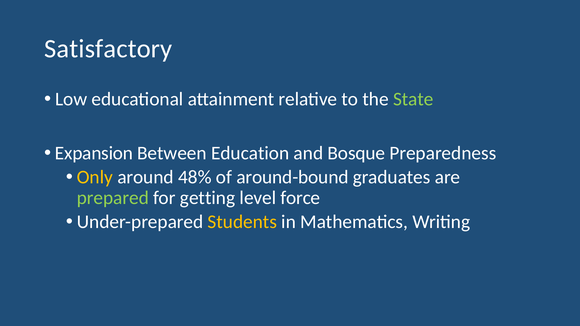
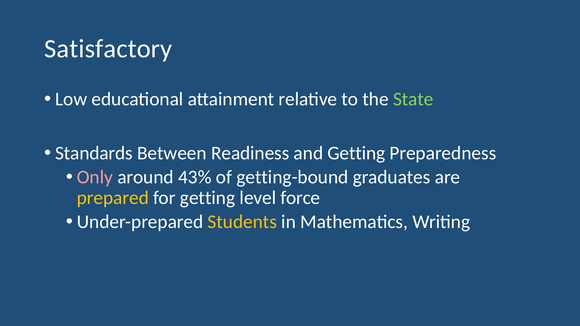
Expansion: Expansion -> Standards (94, 153)
Education: Education -> Readiness (250, 153)
and Bosque: Bosque -> Getting (356, 153)
Only colour: yellow -> pink (95, 177)
48%: 48% -> 43% (195, 177)
around-bound: around-bound -> getting-bound (292, 177)
prepared colour: light green -> yellow (113, 198)
